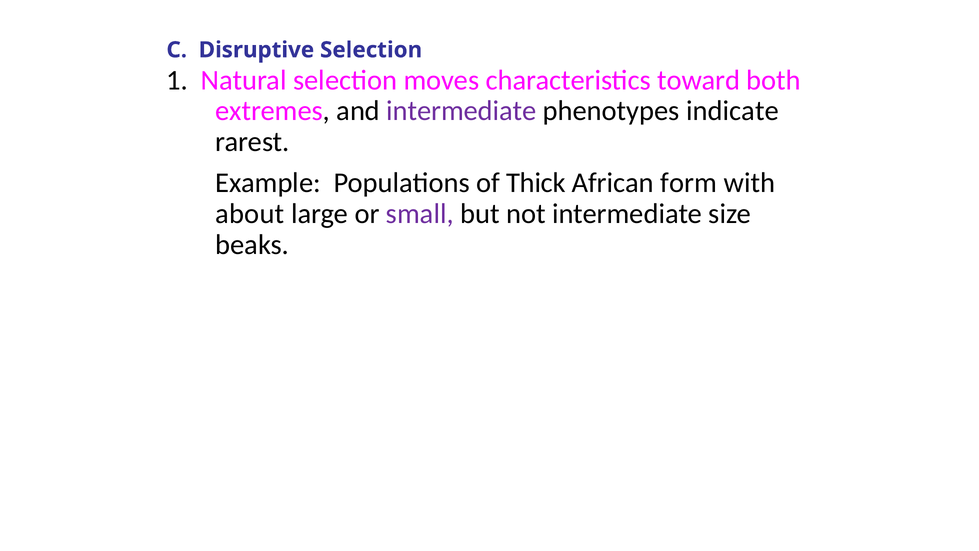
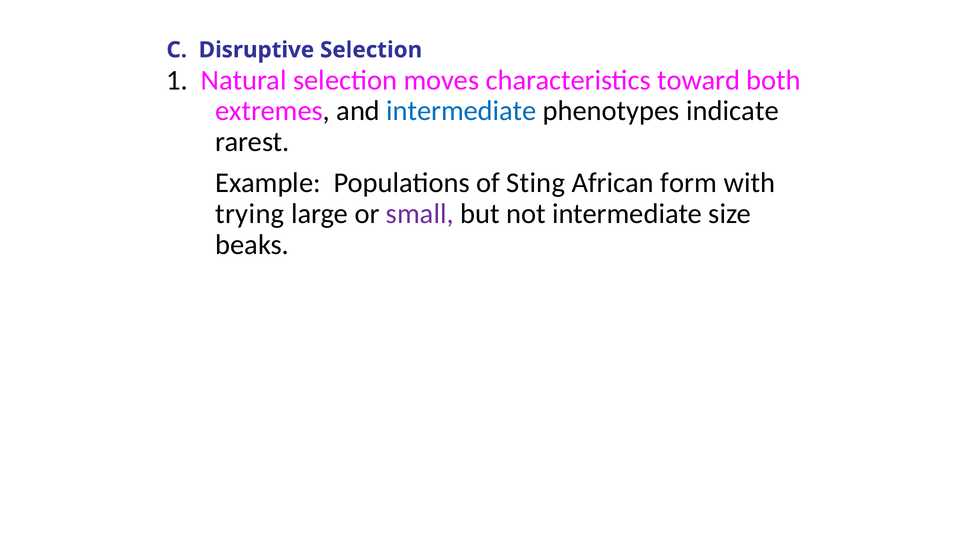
intermediate colour: purple -> blue (461, 111)
Thick: Thick -> Sting (536, 183)
about: about -> trying (250, 214)
